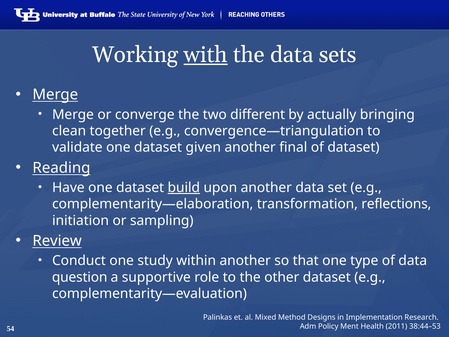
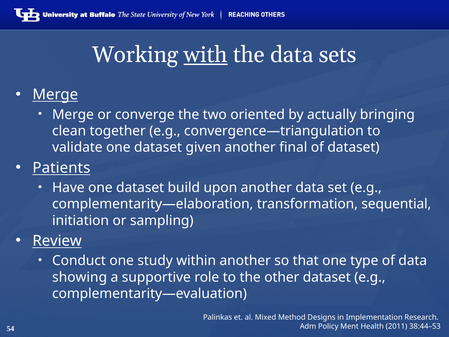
different: different -> oriented (258, 114)
Reading: Reading -> Patients (61, 168)
build underline: present -> none (184, 187)
reflections: reflections -> sequential (396, 204)
question: question -> showing (80, 277)
